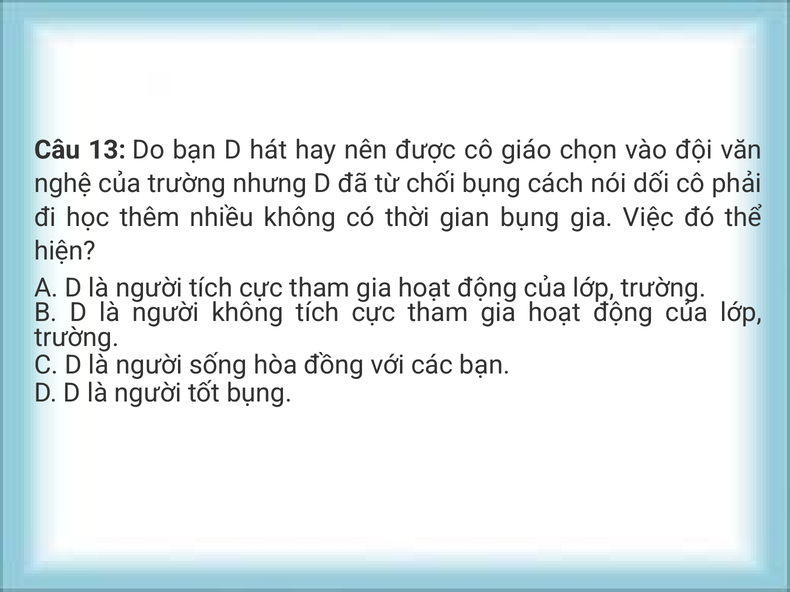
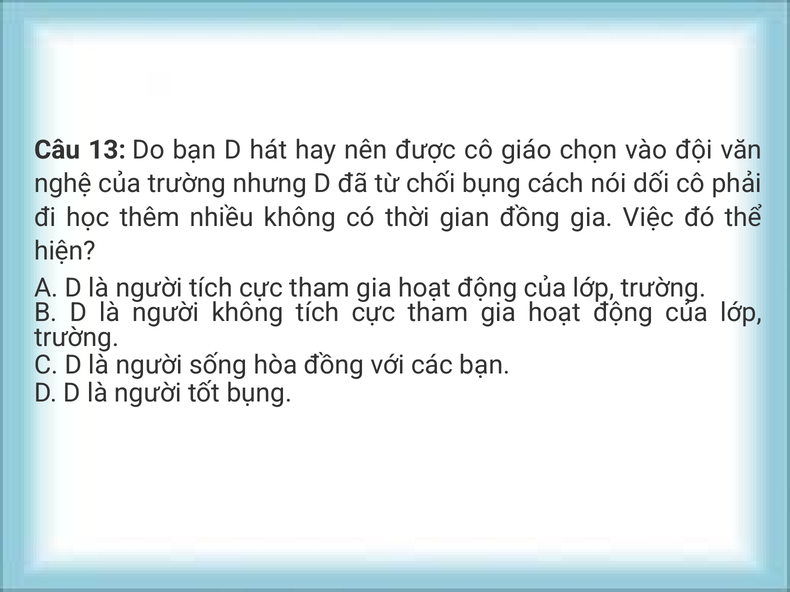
gian bụng: bụng -> đồng (530, 218)
